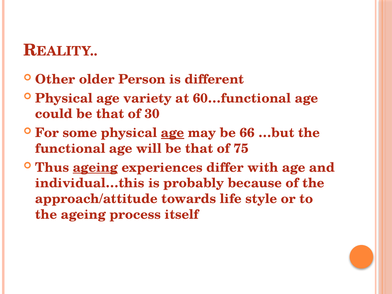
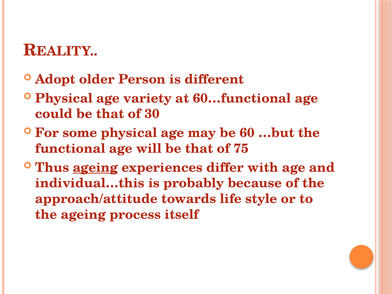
Other: Other -> Adopt (55, 79)
age underline: present -> none (173, 133)
66: 66 -> 60 (247, 133)
